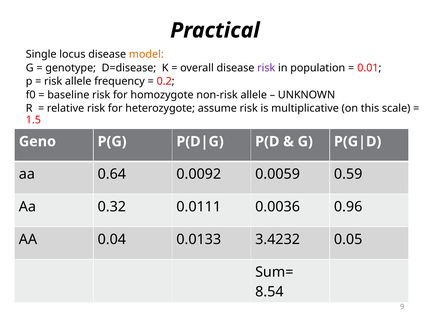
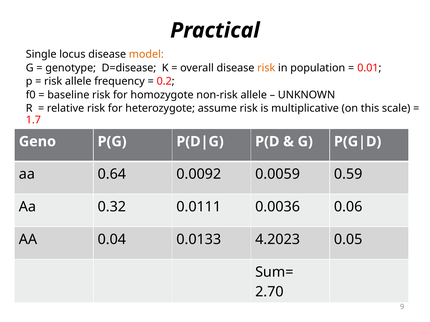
risk colour: purple -> orange (266, 68)
1.5: 1.5 -> 1.7 (33, 120)
0.96: 0.96 -> 0.06 (348, 207)
3.4232: 3.4232 -> 4.2023 (278, 240)
8.54: 8.54 -> 2.70 (269, 292)
